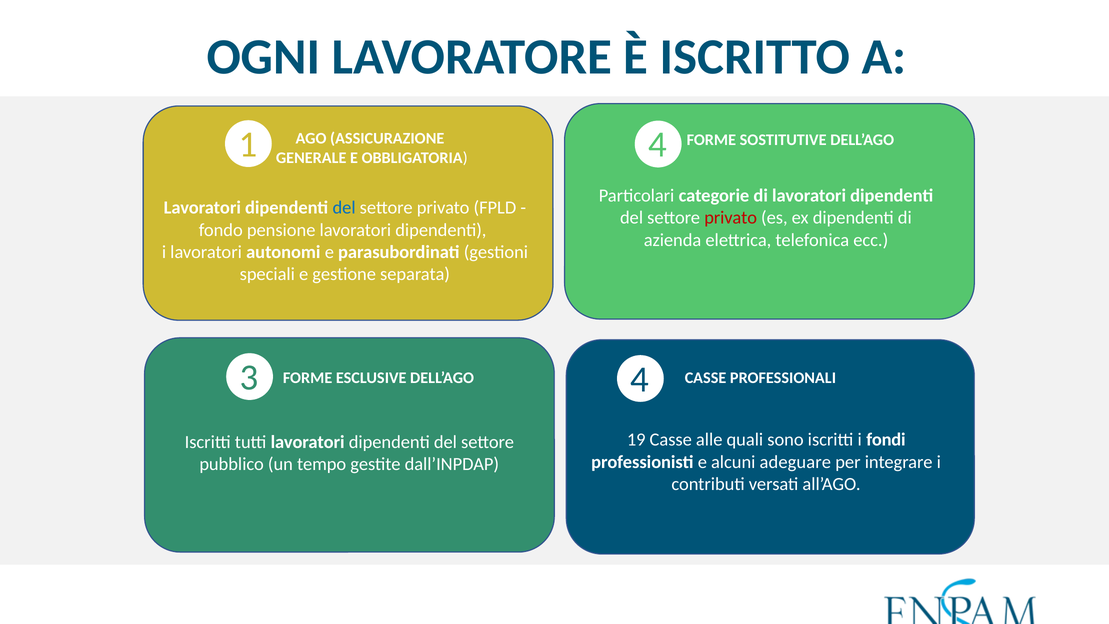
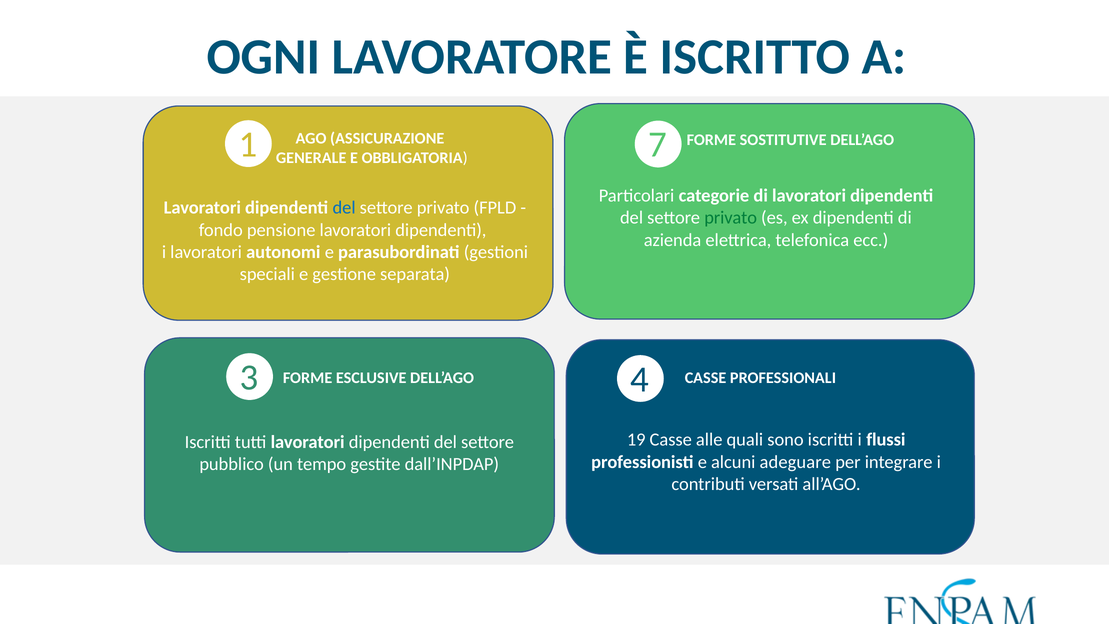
1 4: 4 -> 7 (658, 144)
privato colour: red -> green (731, 218)
fondi: fondi -> flussi (886, 440)
